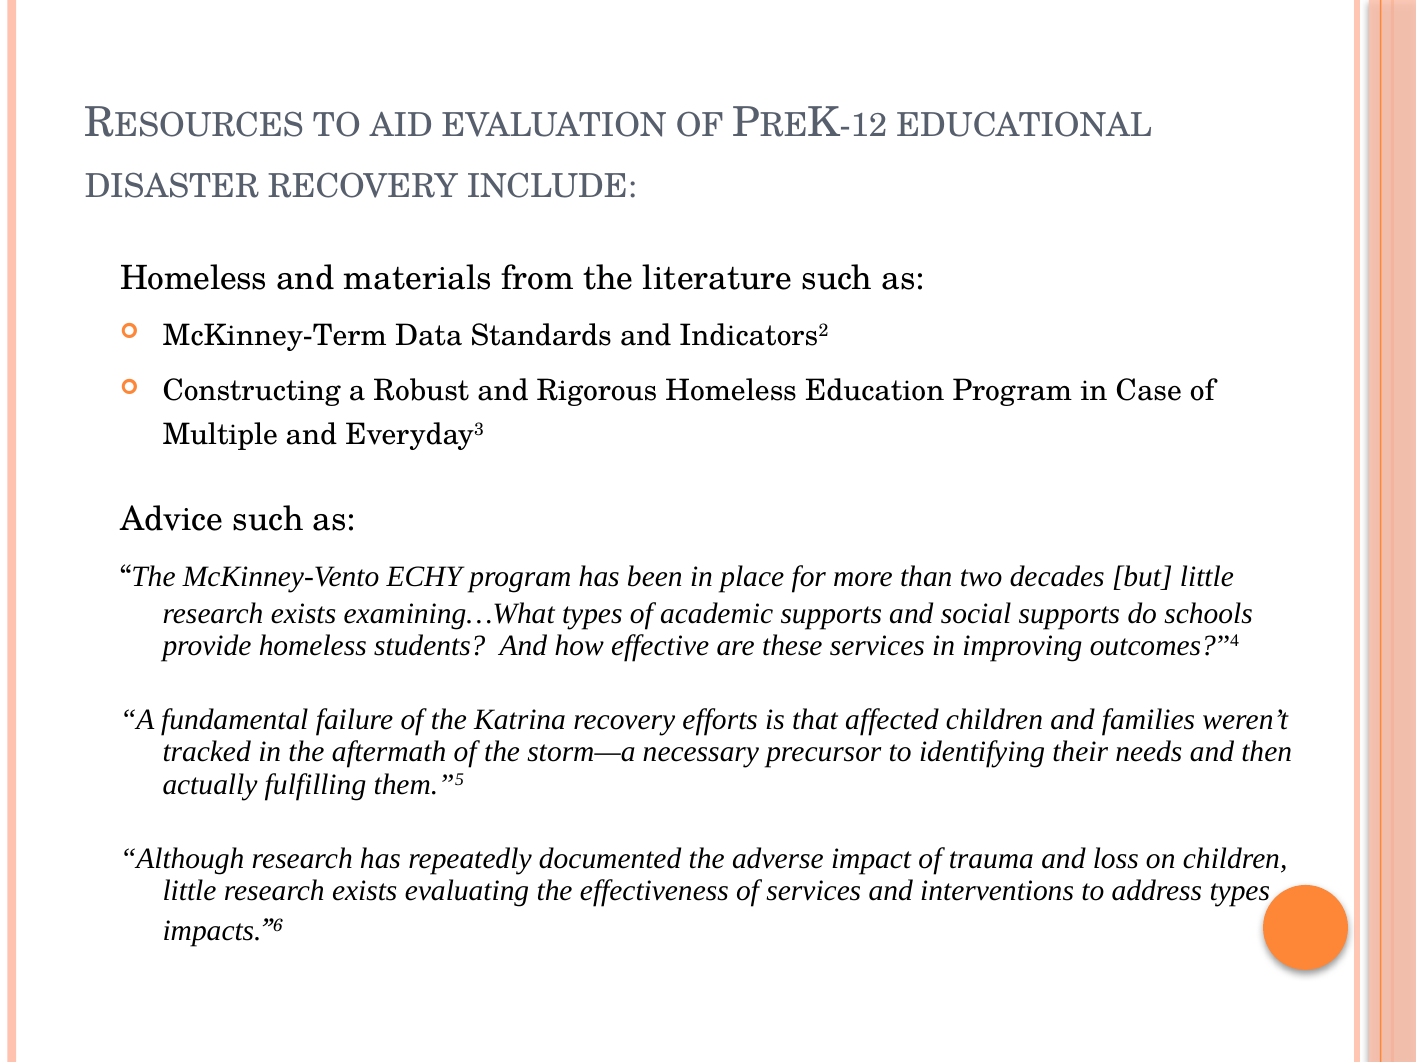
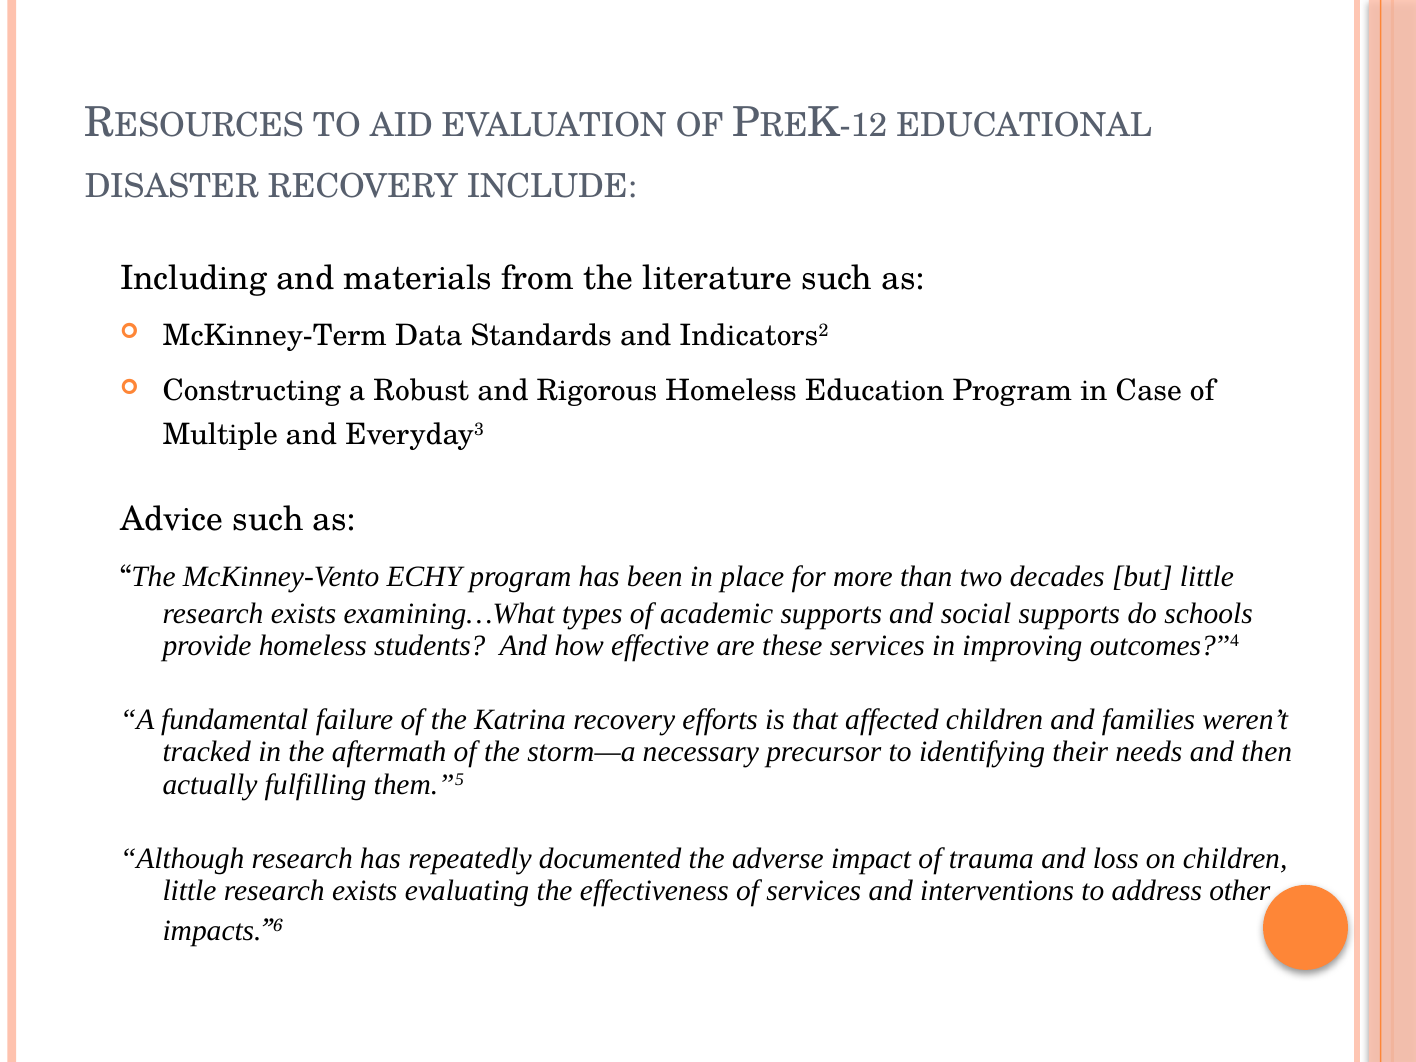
Homeless: Homeless -> Including (194, 278)
address types: types -> other (1240, 891)
